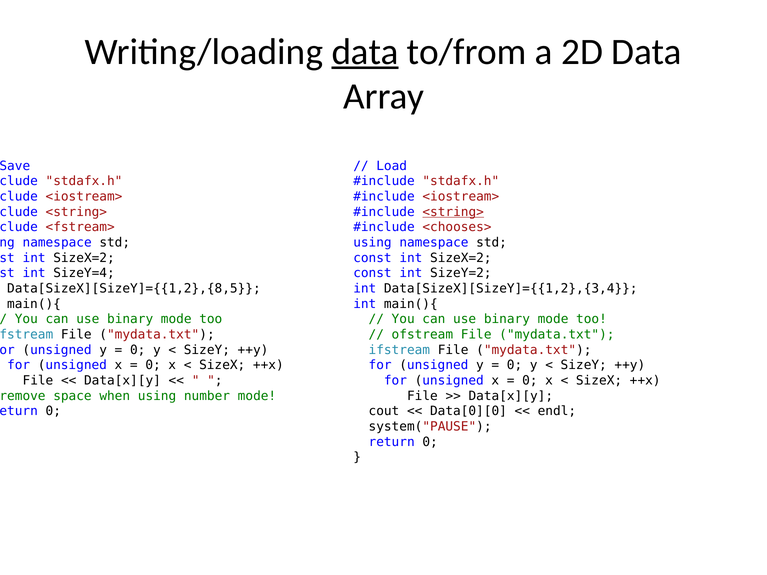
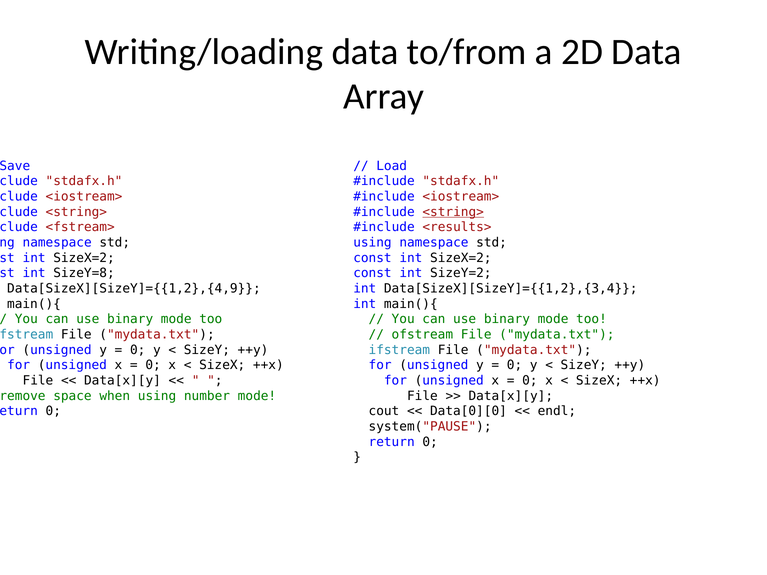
data underline: present -> none (365, 52)
<chooses>: <chooses> -> <results> (457, 227)
SizeY=4: SizeY=4 -> SizeY=8 (84, 273)
Data[SizeX][SizeY]={{1,2},{8,5: Data[SizeX][SizeY]={{1,2},{8,5 -> Data[SizeX][SizeY]={{1,2},{4,9 (134, 289)
